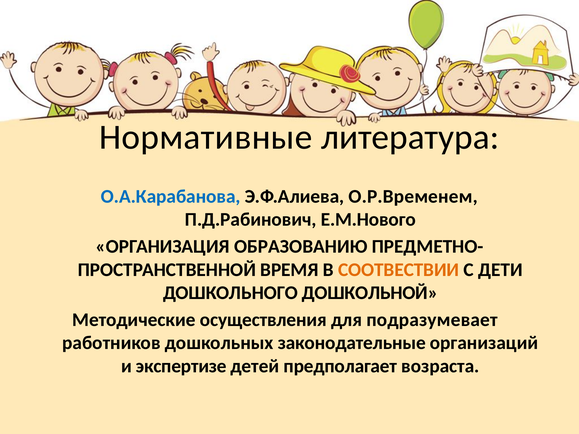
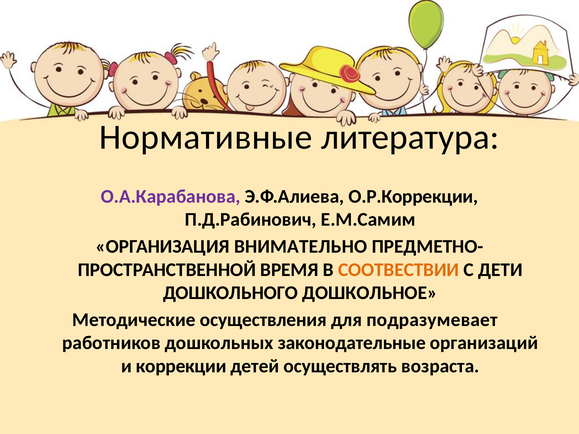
О.А.Карабанова colour: blue -> purple (171, 196)
О.Р.Временем: О.Р.Временем -> О.Р.Коррекции (413, 196)
Е.М.Нового: Е.М.Нового -> Е.М.Самим (368, 220)
ОБРАЗОВАНИЮ: ОБРАЗОВАНИЮ -> ВНИМАТЕЛЬНО (301, 247)
ДОШКОЛЬНОЙ: ДОШКОЛЬНОЙ -> ДОШКОЛЬНОЕ (370, 293)
экспертизе: экспертизе -> коррекции (181, 366)
предполагает: предполагает -> осуществлять (340, 366)
